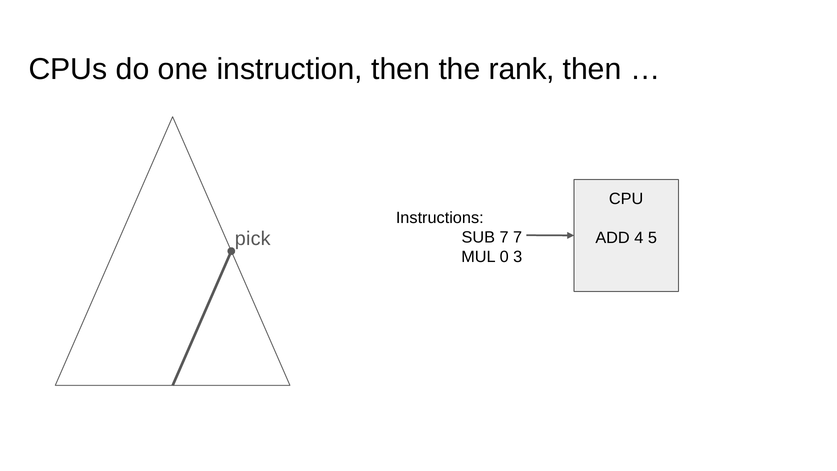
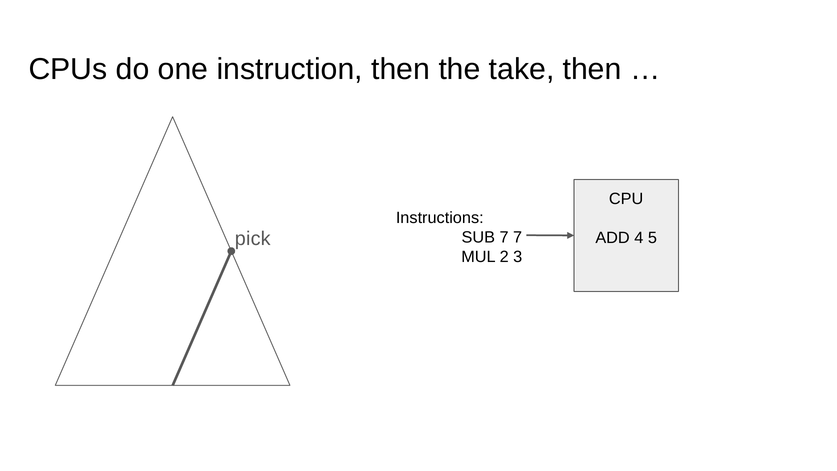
rank: rank -> take (522, 69)
0: 0 -> 2 (504, 257)
